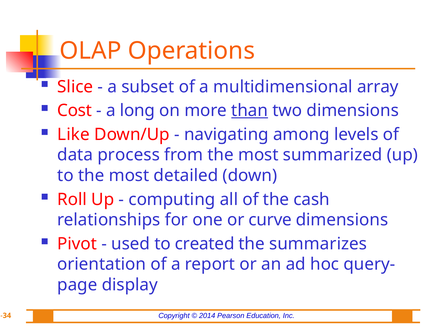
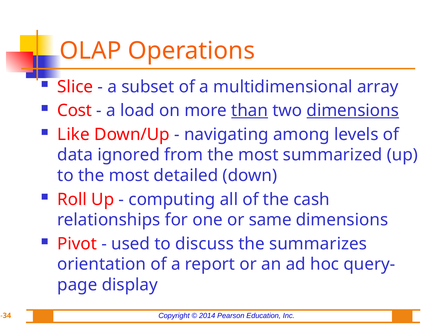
long: long -> load (137, 110)
dimensions underline: none -> present (353, 110)
process: process -> ignored (129, 155)
curve: curve -> same (270, 220)
created: created -> discuss (205, 243)
